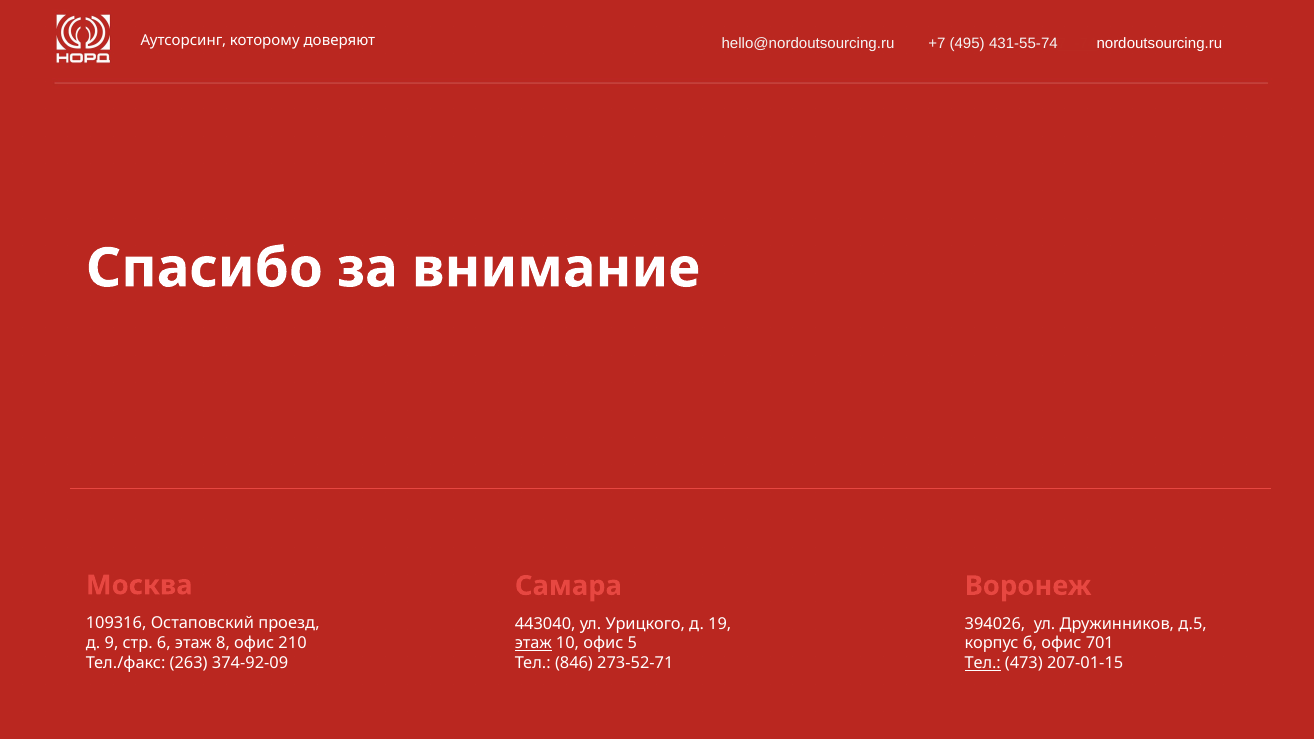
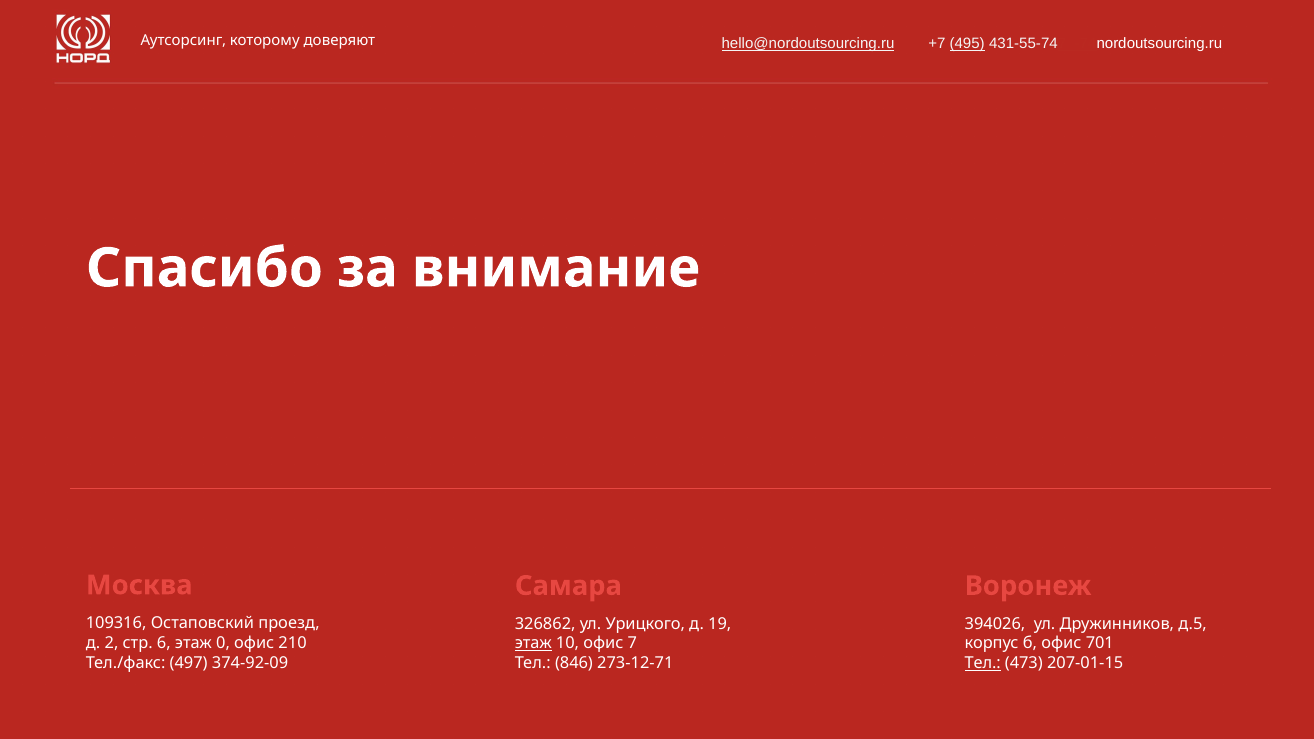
hello@nordoutsourcing.ru underline: none -> present (808, 44)
495 underline: none -> present (967, 44)
443040: 443040 -> 326862 (545, 624)
9: 9 -> 2 (112, 643)
8: 8 -> 0 (223, 643)
5: 5 -> 7 (632, 644)
263: 263 -> 497 (189, 663)
273-52-71: 273-52-71 -> 273-12-71 (635, 663)
